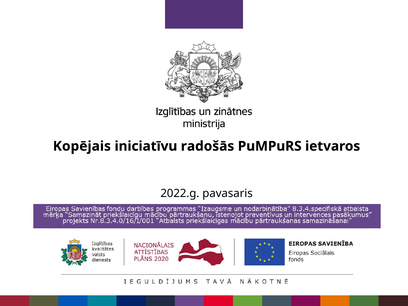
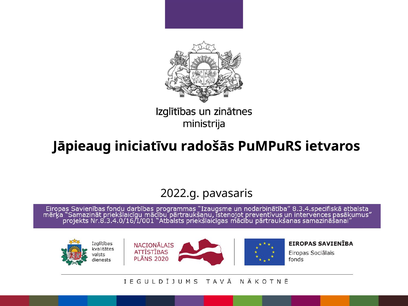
Kopējais: Kopējais -> Jāpieaug (82, 146)
